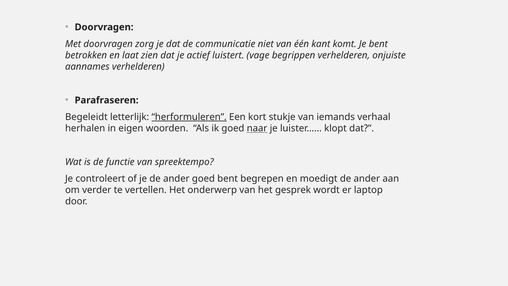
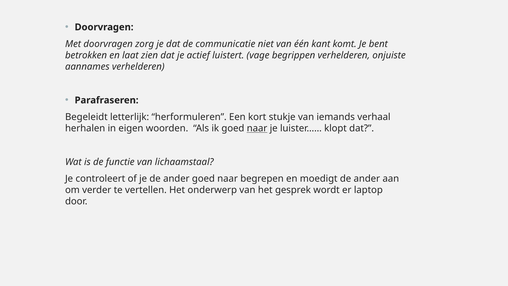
herformuleren underline: present -> none (189, 117)
spreektempo: spreektempo -> lichaamstaal (184, 162)
ander goed bent: bent -> naar (228, 178)
